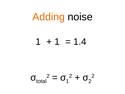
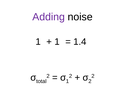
Adding colour: orange -> purple (49, 17)
